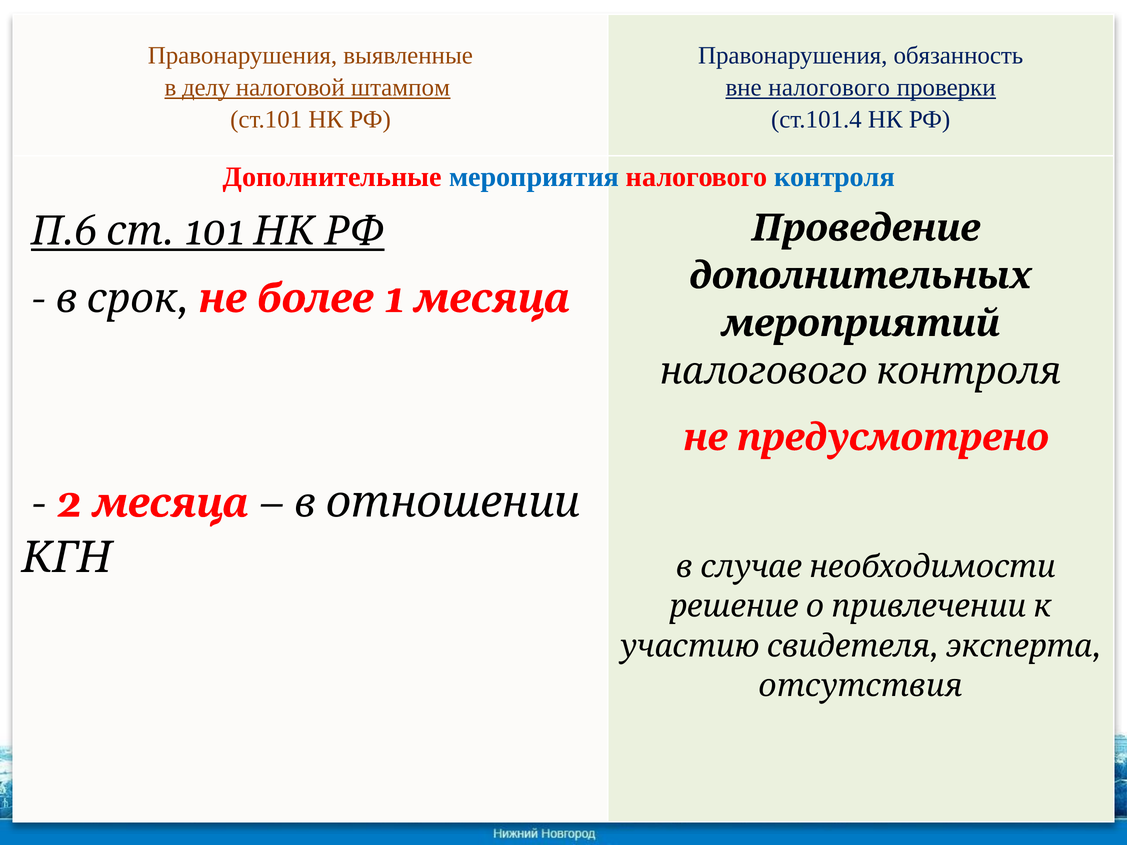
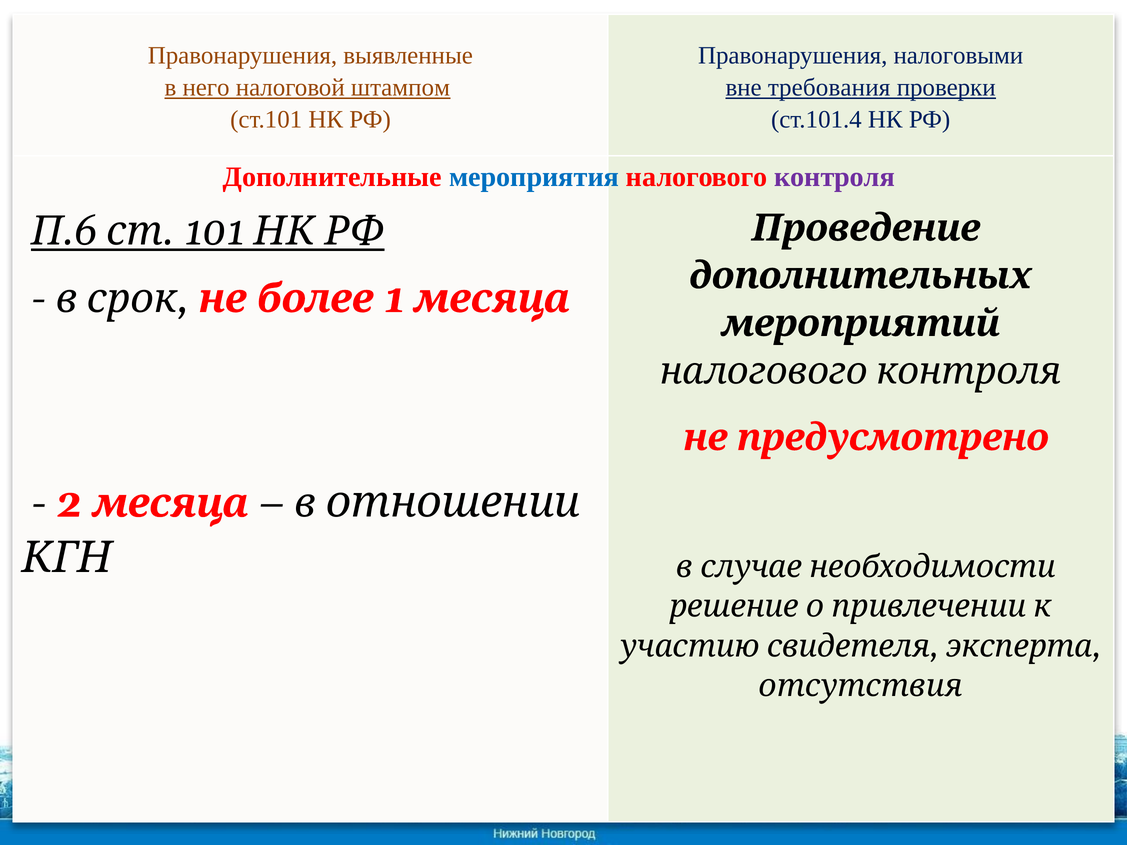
обязанность: обязанность -> налоговыми (958, 55)
делу: делу -> него (206, 87)
вне налогового: налогового -> требования (829, 87)
контроля colour: blue -> purple (835, 177)
